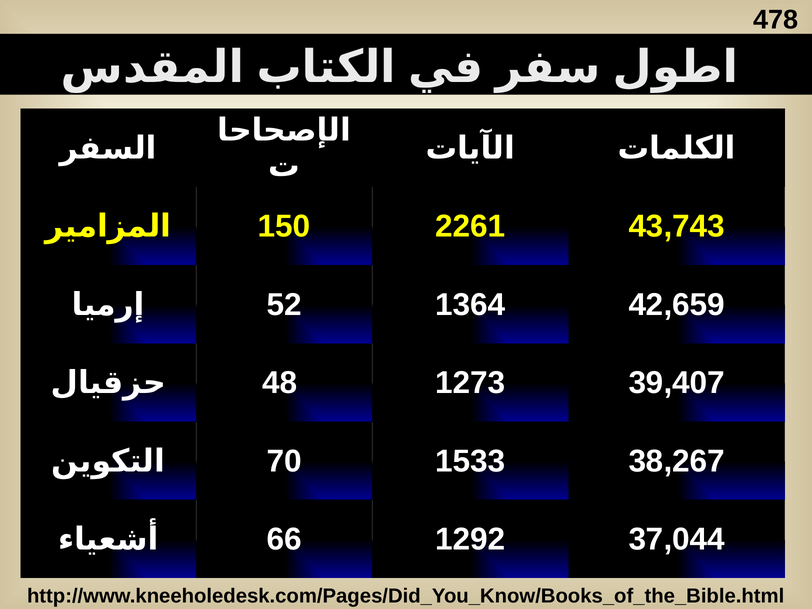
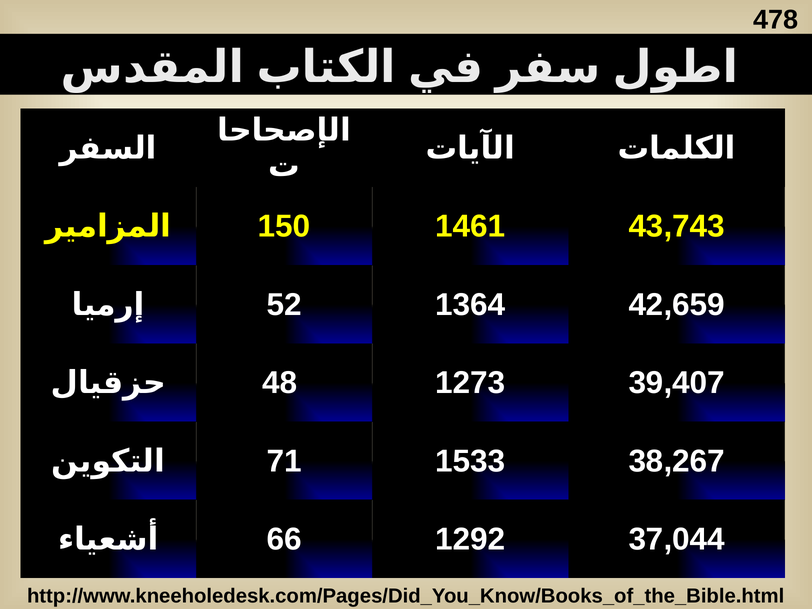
2261: 2261 -> 1461 (470, 226)
70: 70 -> 71 (284, 461)
